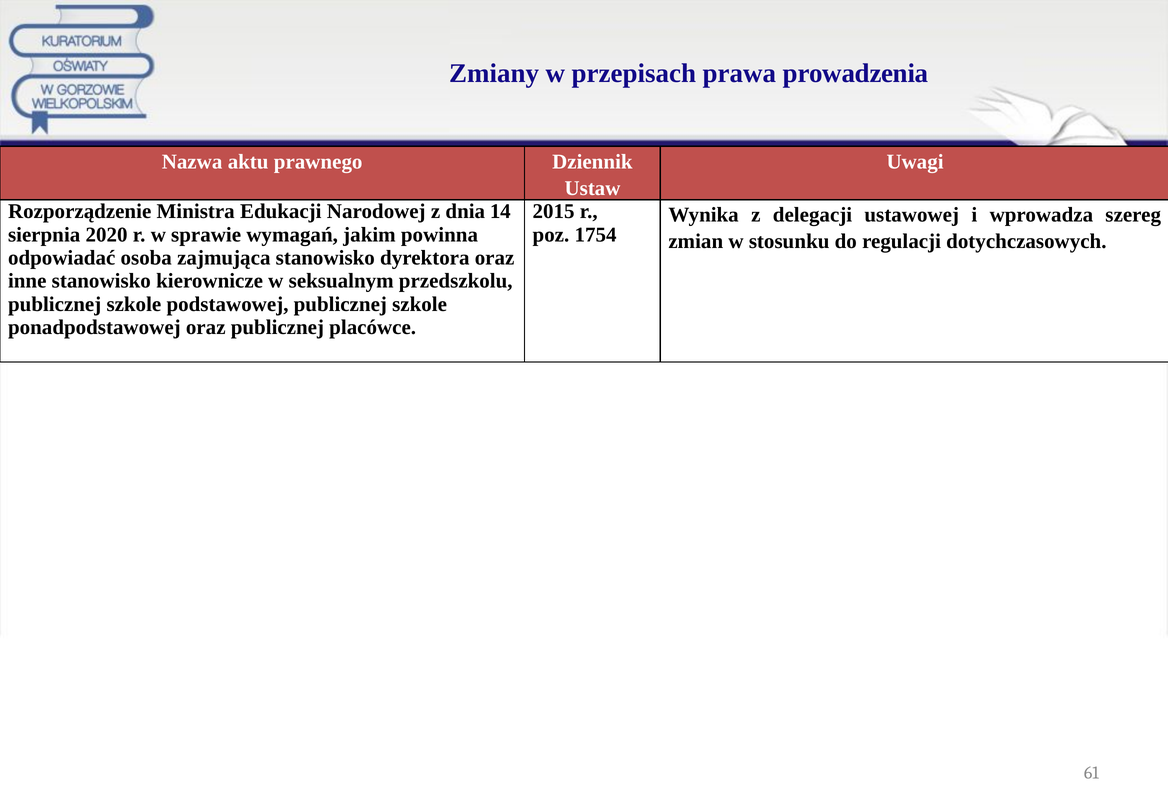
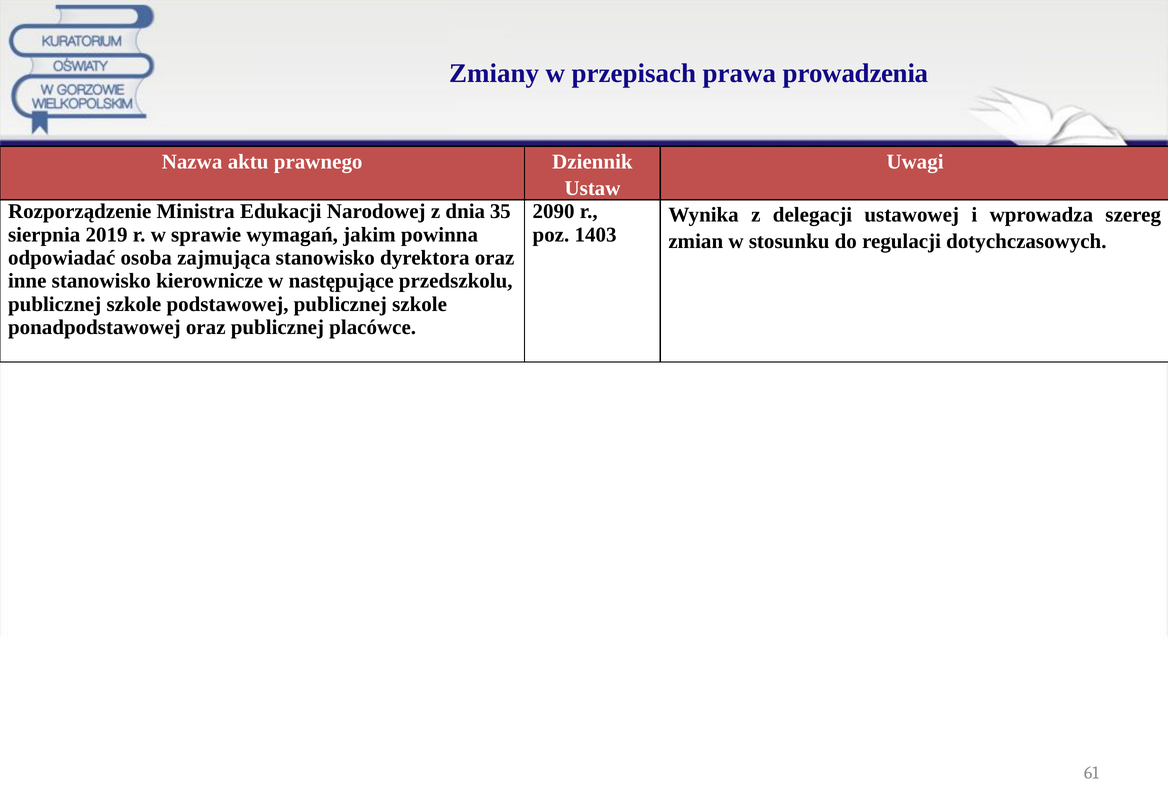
14: 14 -> 35 (500, 211)
2015: 2015 -> 2090 (554, 211)
2020: 2020 -> 2019 (107, 235)
1754: 1754 -> 1403 (596, 235)
seksualnym: seksualnym -> następujące (341, 281)
